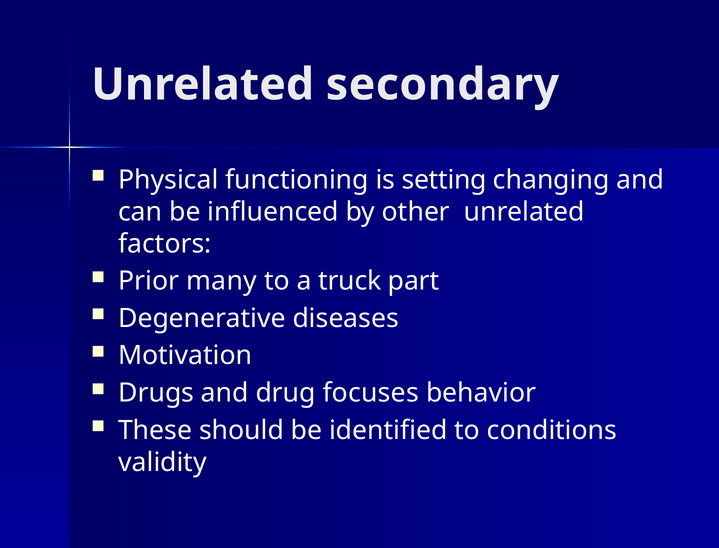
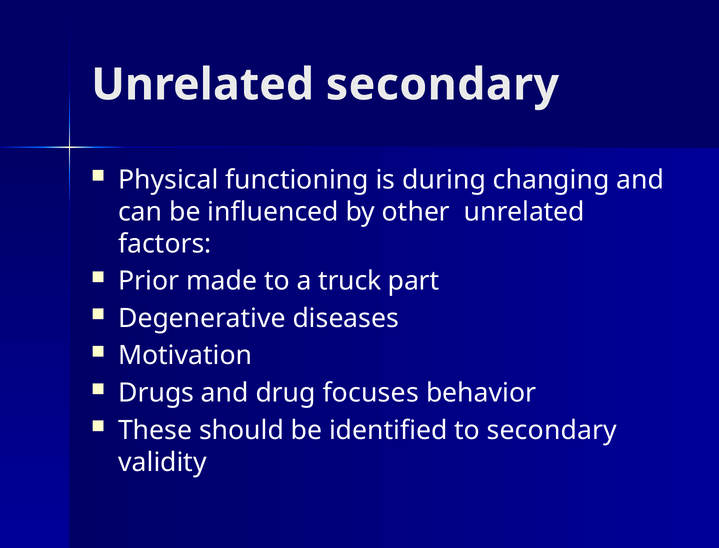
setting: setting -> during (444, 180)
many: many -> made (222, 281)
to conditions: conditions -> secondary (552, 430)
